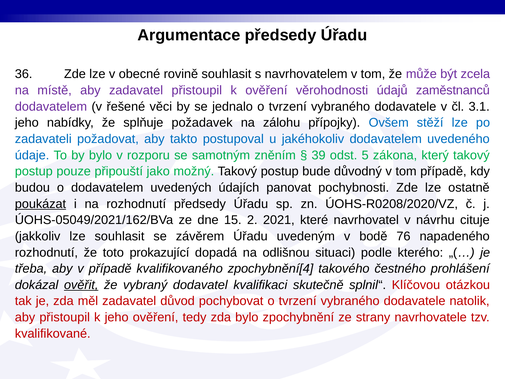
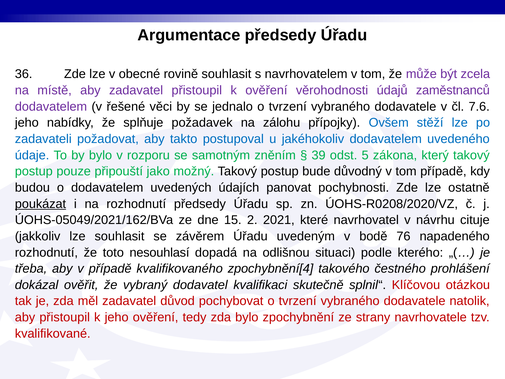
3.1: 3.1 -> 7.6 (479, 107)
prokazující: prokazující -> nesouhlasí (159, 252)
ověřit underline: present -> none (81, 285)
